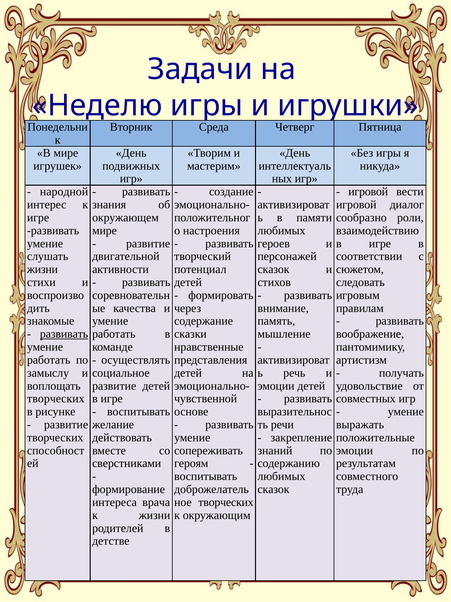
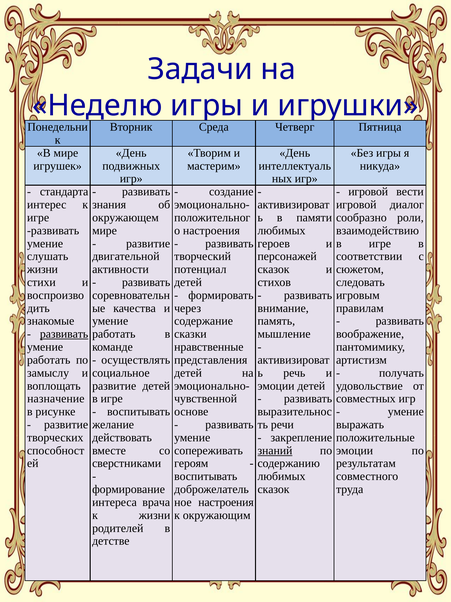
народной: народной -> стандарта (64, 192)
творческих: творческих -> назначение (56, 398)
знаний underline: none -> present (275, 450)
творческих: творческих -> настроения (226, 502)
